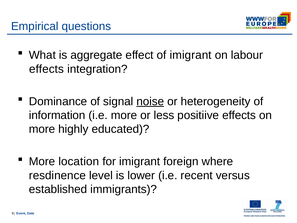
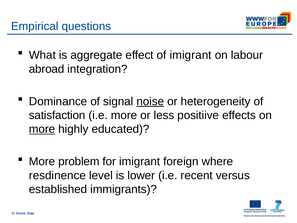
effects: effects -> abroad (47, 69)
information: information -> satisfaction (57, 115)
more underline: none -> present (42, 129)
location: location -> problem (79, 161)
